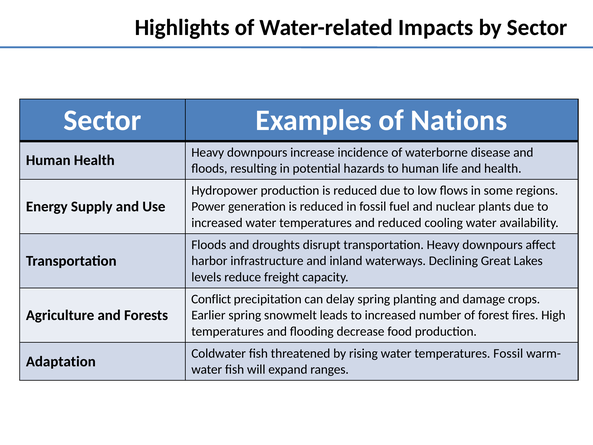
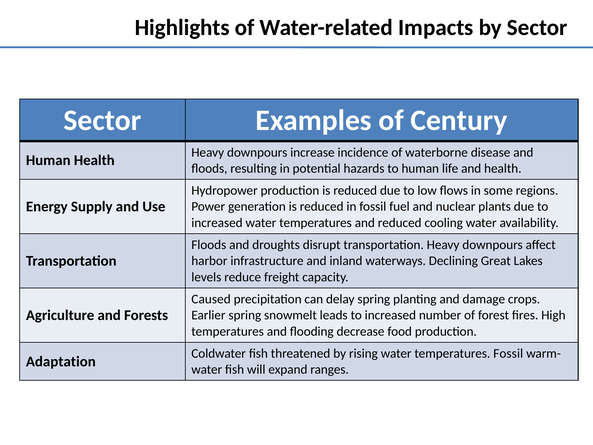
Nations: Nations -> Century (459, 120)
Conflict: Conflict -> Caused (211, 299)
